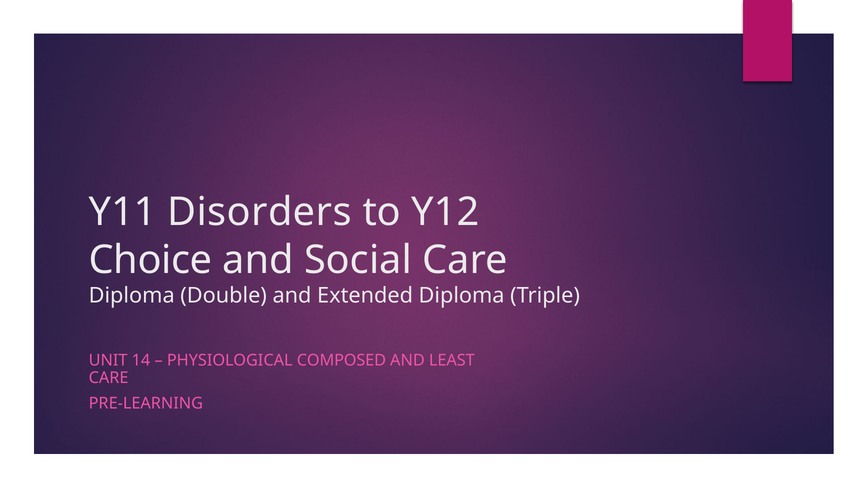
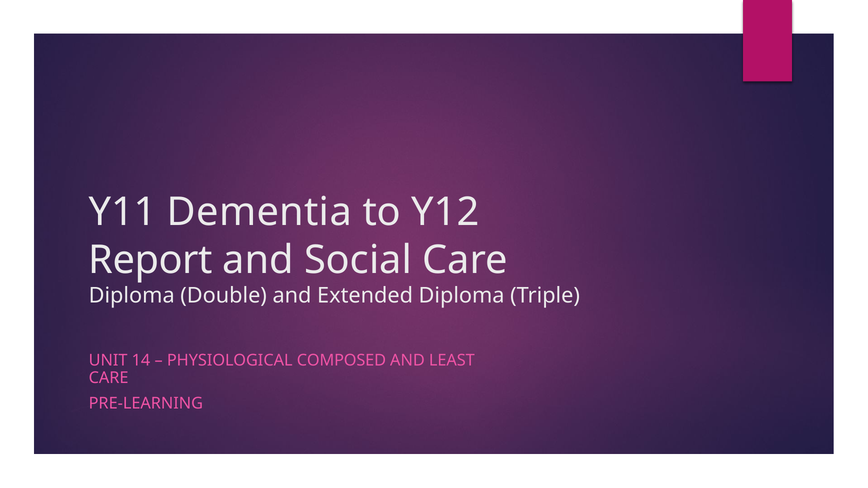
Disorders: Disorders -> Dementia (259, 212)
Choice: Choice -> Report (151, 260)
